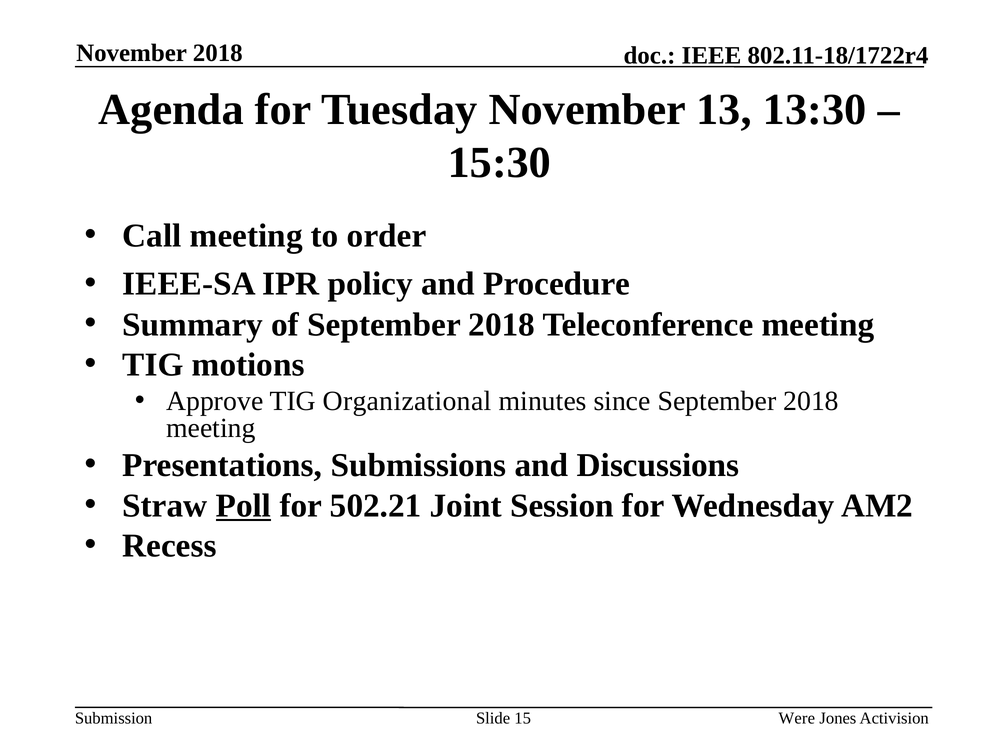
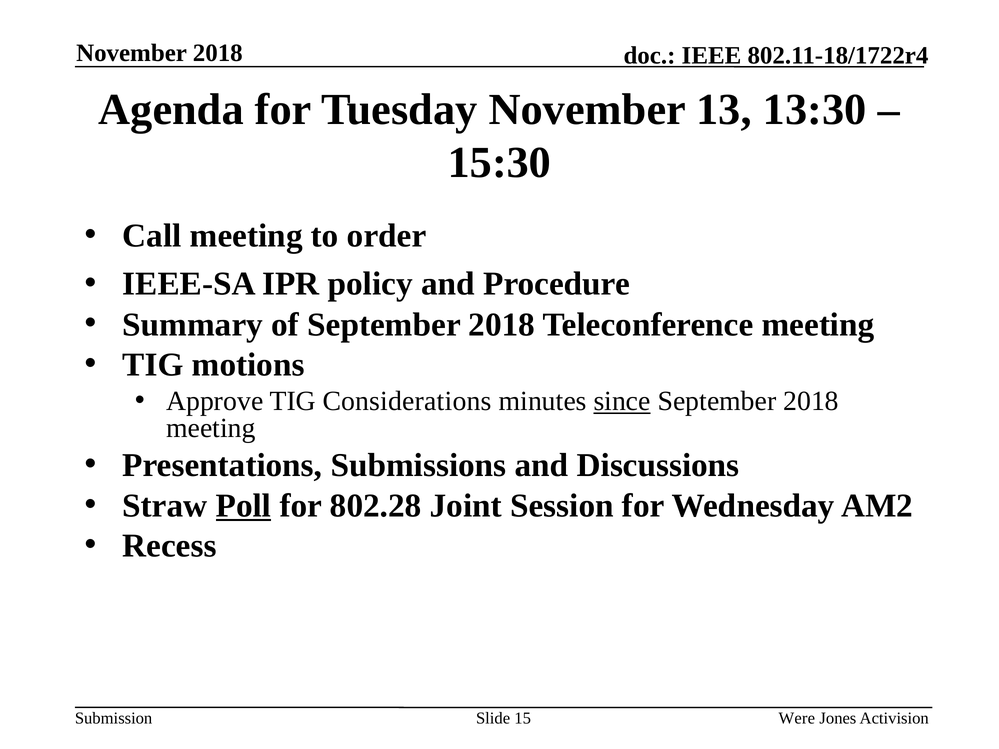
Organizational: Organizational -> Considerations (407, 401)
since underline: none -> present (622, 401)
502.21: 502.21 -> 802.28 (376, 506)
